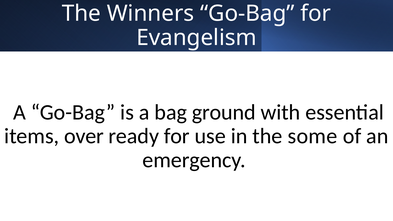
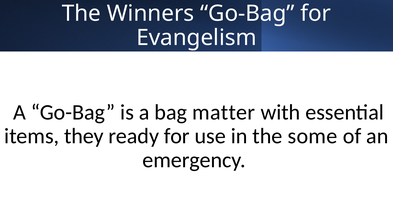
ground: ground -> matter (224, 112)
over: over -> they (84, 136)
